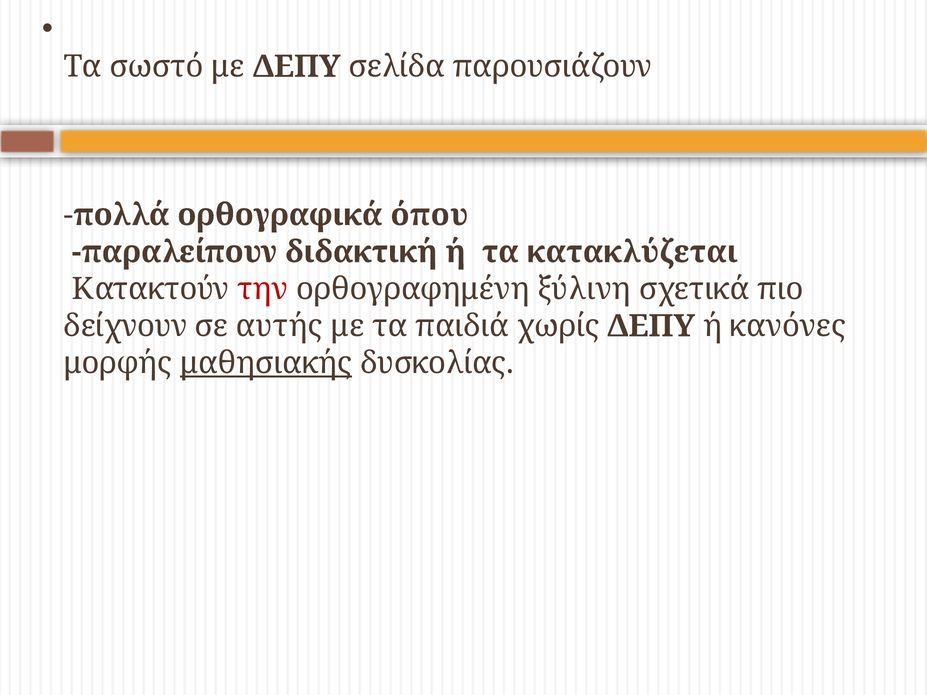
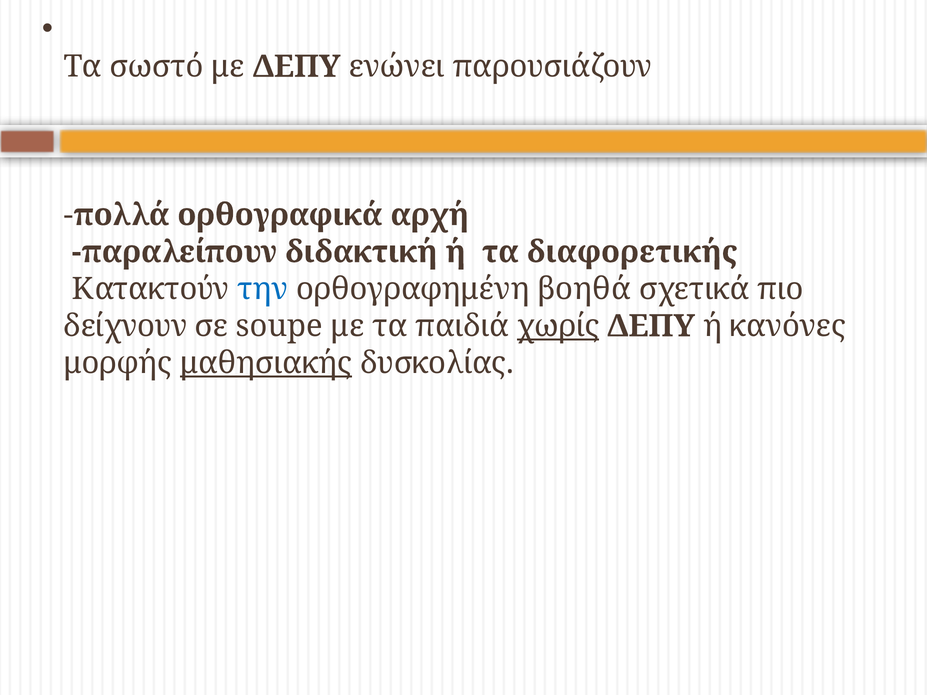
σελίδα: σελίδα -> ενώνει (397, 67)
όπου: όπου -> αρχή (430, 215)
κατακλύζεται: κατακλύζεται -> διαφορετικής (632, 252)
την colour: red -> blue (263, 289)
ξύλινη: ξύλινη -> βοηθά (584, 289)
αυτής: αυτής -> soupe (279, 326)
χωρίς underline: none -> present (558, 326)
